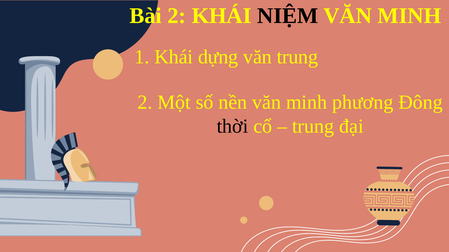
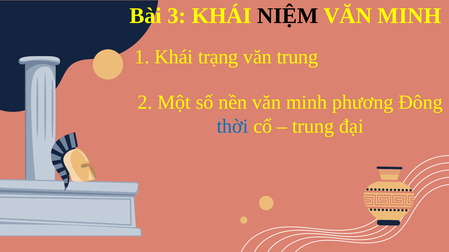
Bài 2: 2 -> 3 (177, 16)
dựng: dựng -> trạng (218, 57)
thời colour: black -> blue (233, 126)
